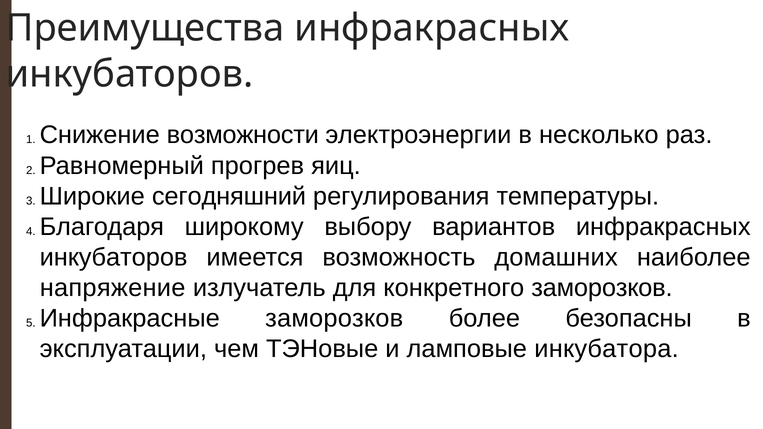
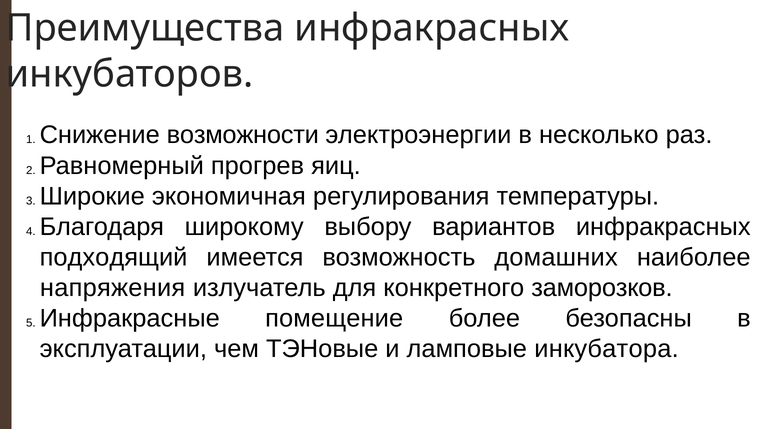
сегодняшний: сегодняшний -> экономичная (229, 196)
инкубаторов: инкубаторов -> подходящий (114, 257)
напряжение: напряжение -> напряжения (113, 288)
Инфракрасные заморозков: заморозков -> помещение (334, 318)
